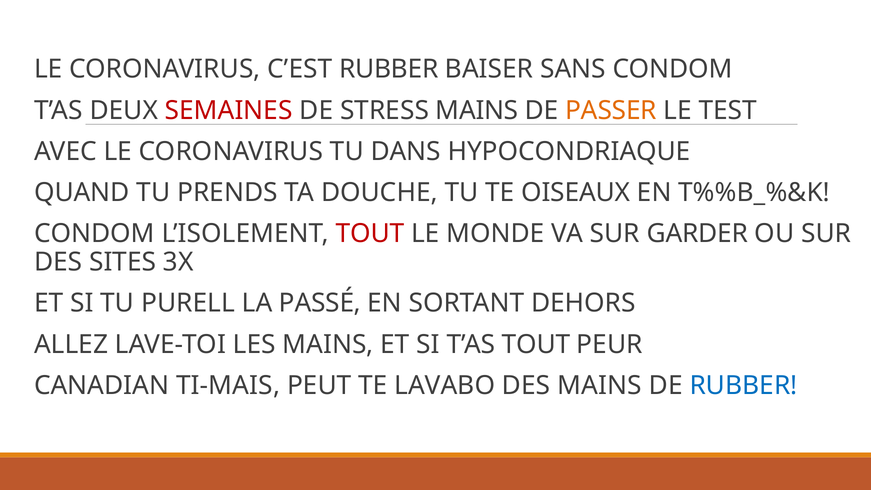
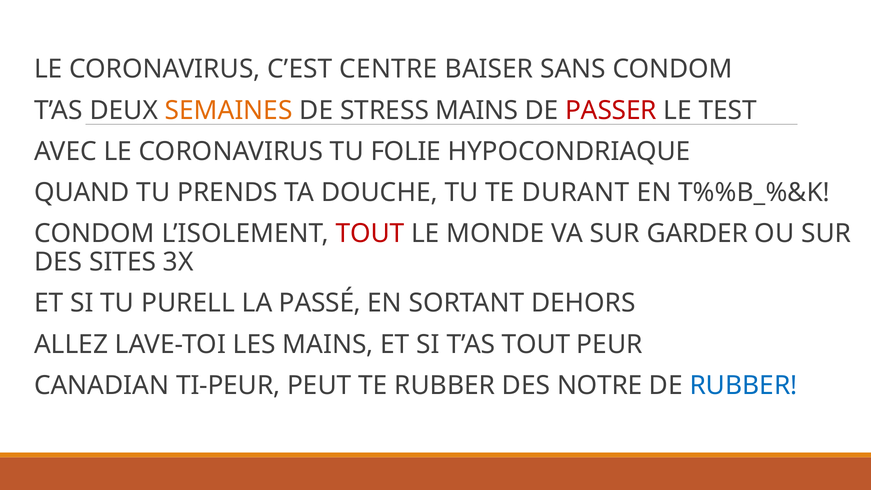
C’EST RUBBER: RUBBER -> CENTRE (388, 69)
SEMAINES colour: red -> orange (229, 110)
PASSER colour: orange -> red (611, 110)
DANS: DANS -> FOLIE (406, 151)
OISEAUX: OISEAUX -> DURANT (576, 193)
TI-MAIS: TI-MAIS -> TI-PEUR (228, 385)
TE LAVABO: LAVABO -> RUBBER (445, 385)
DES MAINS: MAINS -> NOTRE (600, 385)
